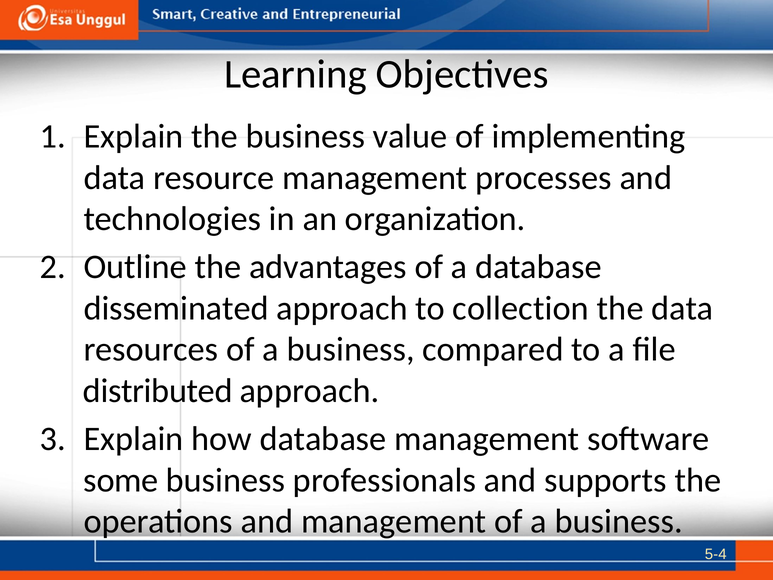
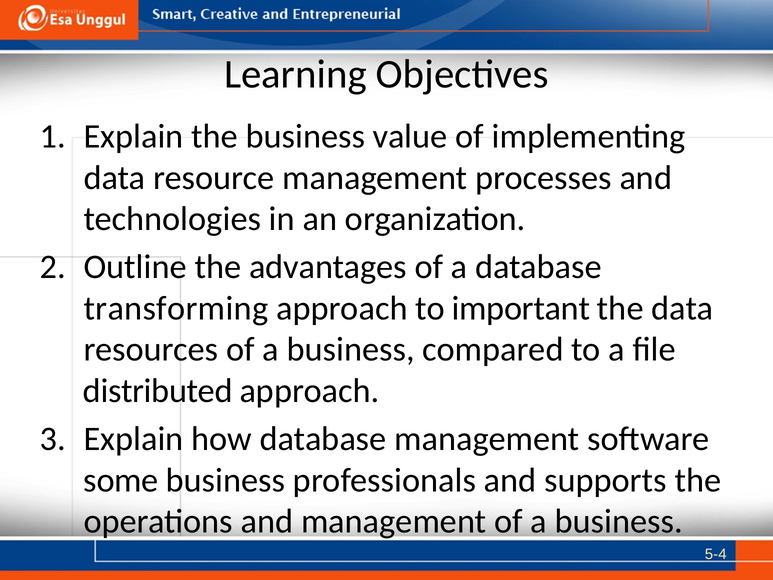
disseminated: disseminated -> transforming (176, 308)
collection: collection -> important (521, 308)
